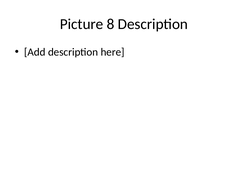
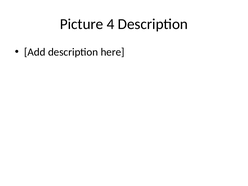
8: 8 -> 4 (110, 24)
